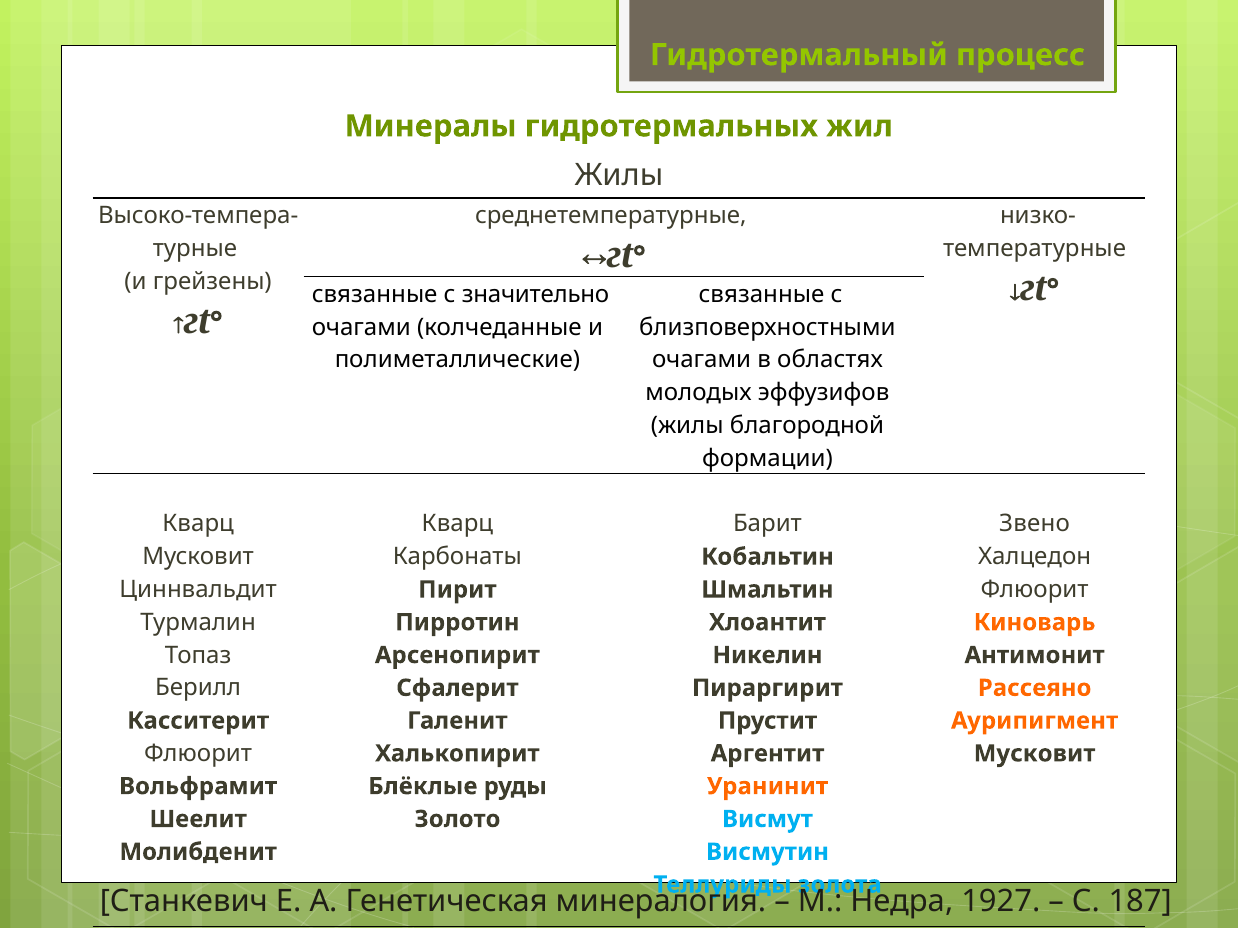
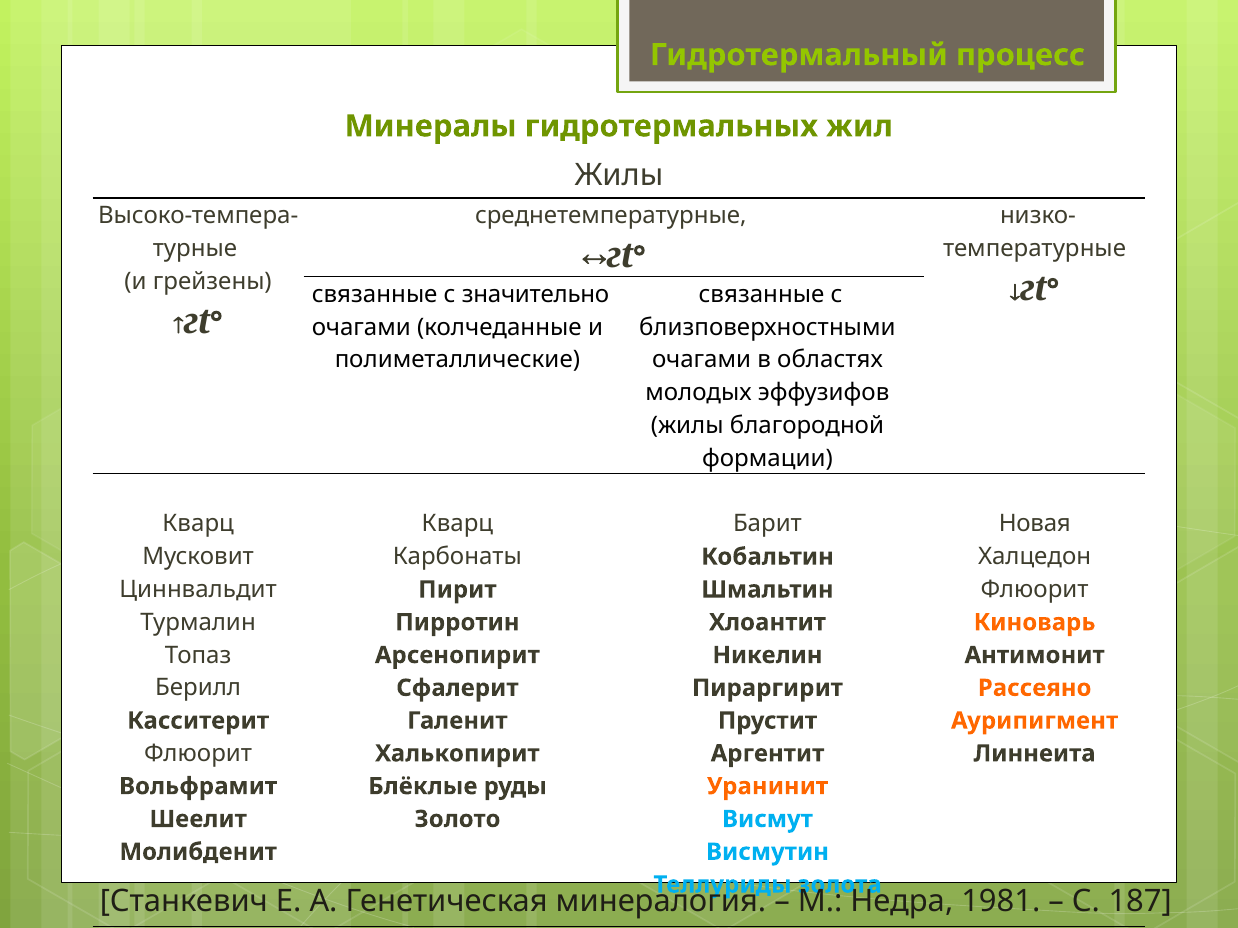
Звено: Звено -> Новая (1035, 524)
Мусковит: Мусковит -> Линнеита (1035, 754)
1927: 1927 -> 1981 (1001, 902)
